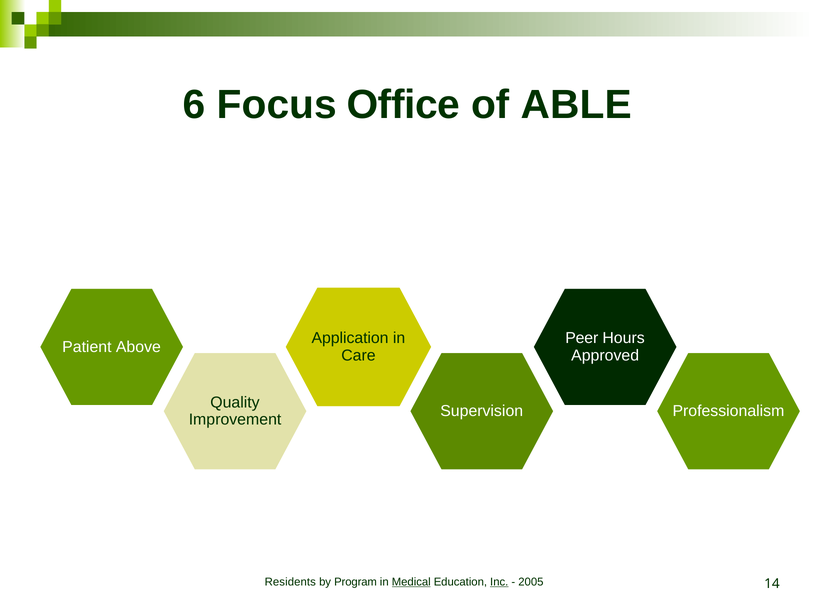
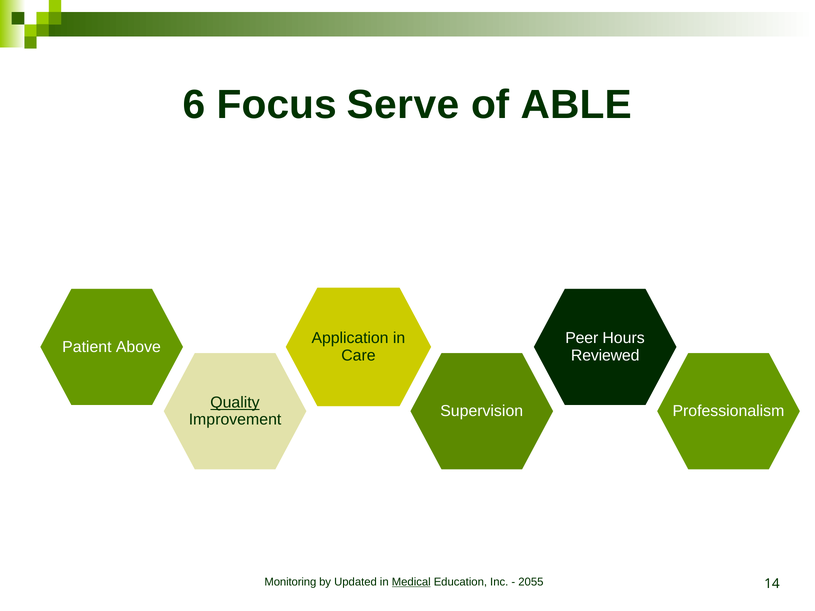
Office: Office -> Serve (403, 105)
Approved: Approved -> Reviewed (605, 356)
Quality underline: none -> present (235, 403)
Residents: Residents -> Monitoring (290, 582)
Program: Program -> Updated (356, 582)
Inc underline: present -> none (499, 582)
2005: 2005 -> 2055 (531, 582)
